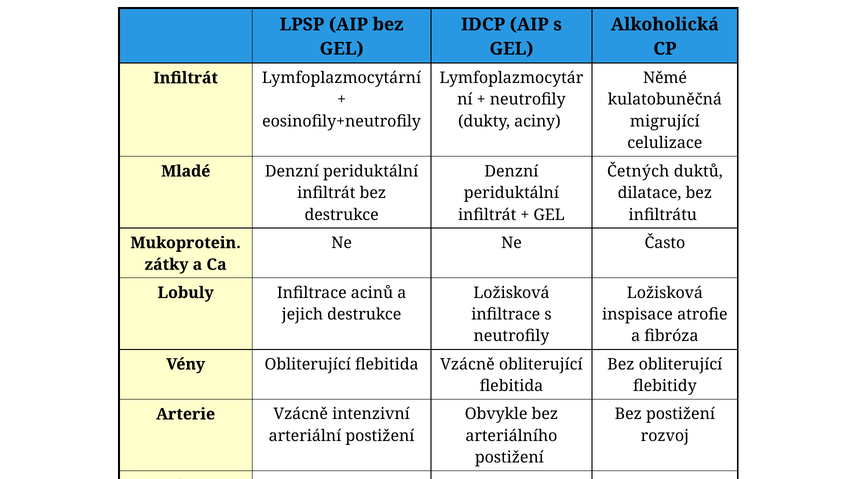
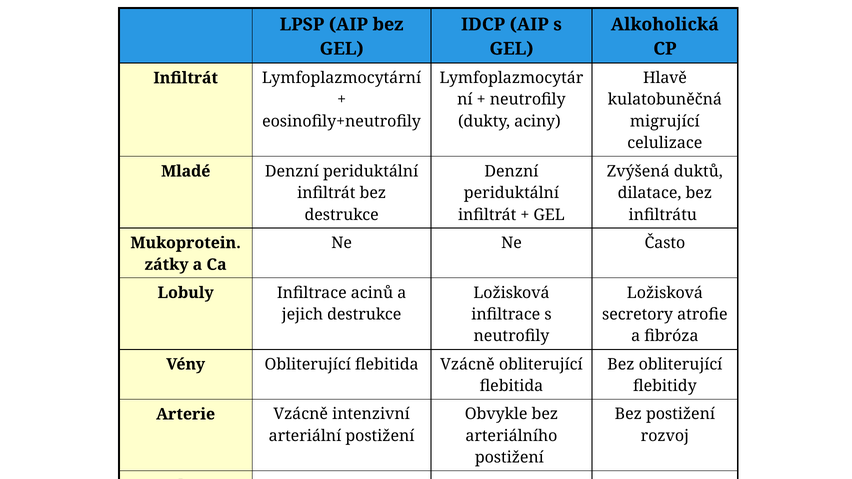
Němé: Němé -> Hlavě (665, 78)
Četných: Četných -> Zvýšená (638, 171)
inspisace: inspisace -> secretory (638, 315)
